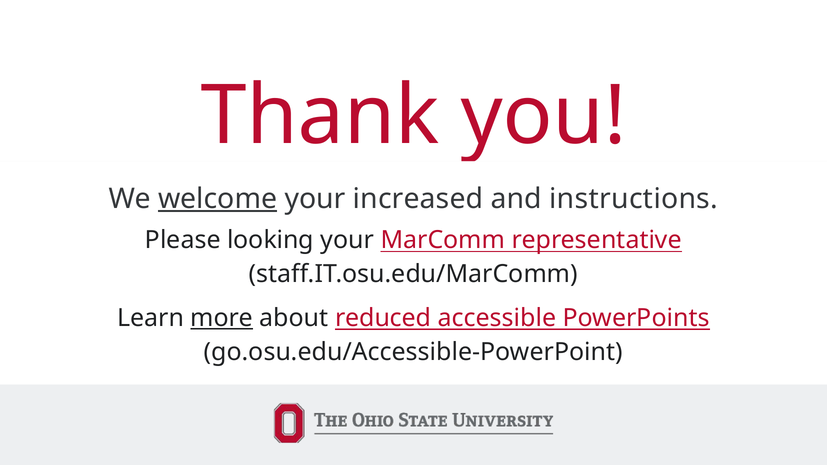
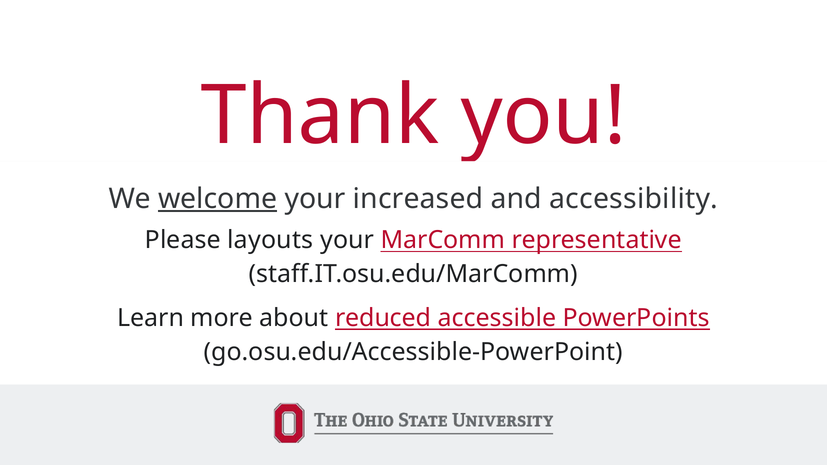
instructions: instructions -> accessibility (634, 199)
looking: looking -> layouts (270, 240)
more underline: present -> none (222, 318)
